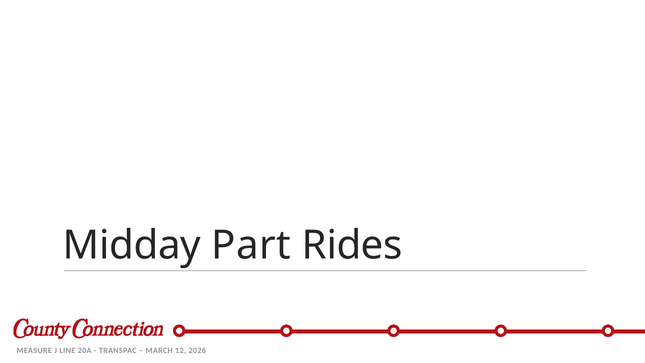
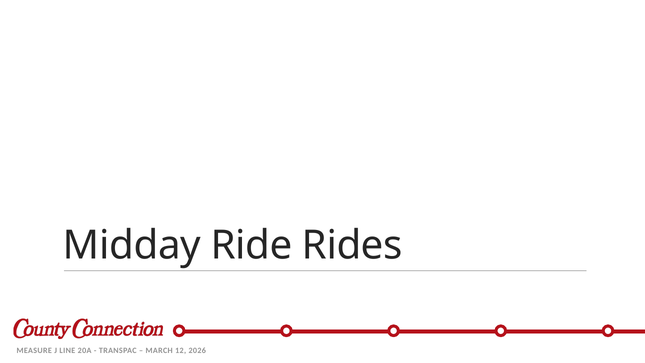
Part: Part -> Ride (252, 245)
